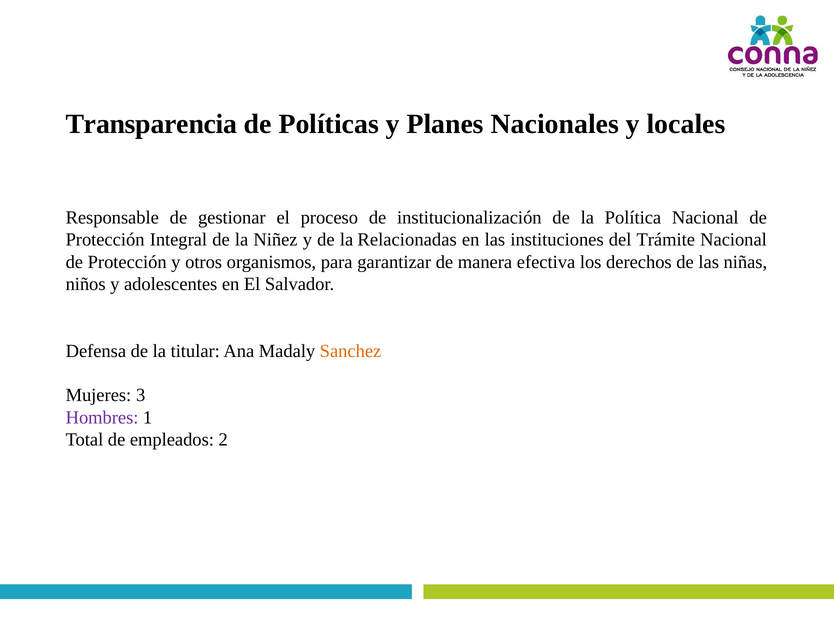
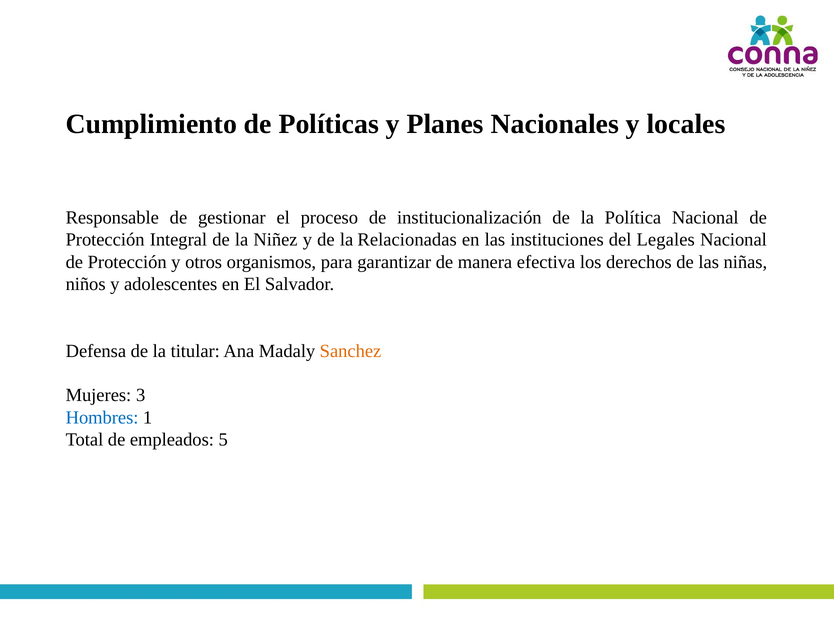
Transparencia: Transparencia -> Cumplimiento (151, 124)
Trámite: Trámite -> Legales (666, 240)
Hombres colour: purple -> blue (102, 417)
2: 2 -> 5 (223, 439)
